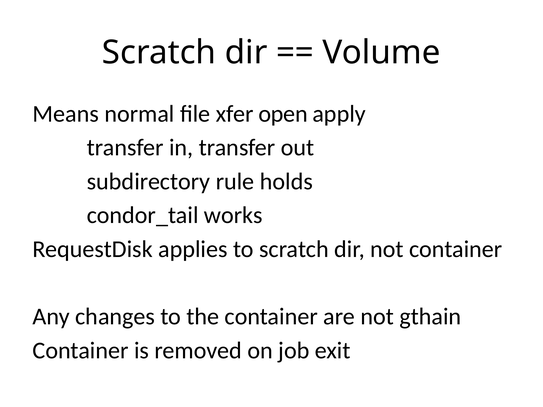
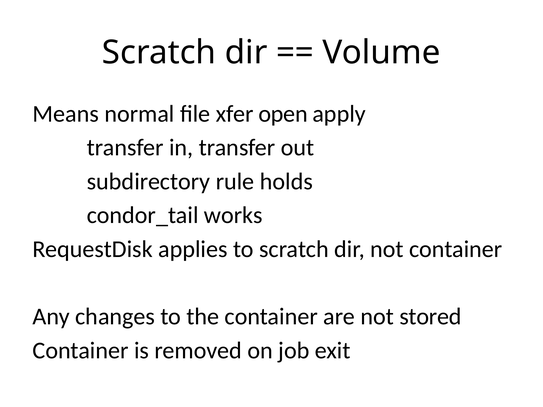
gthain: gthain -> stored (430, 317)
